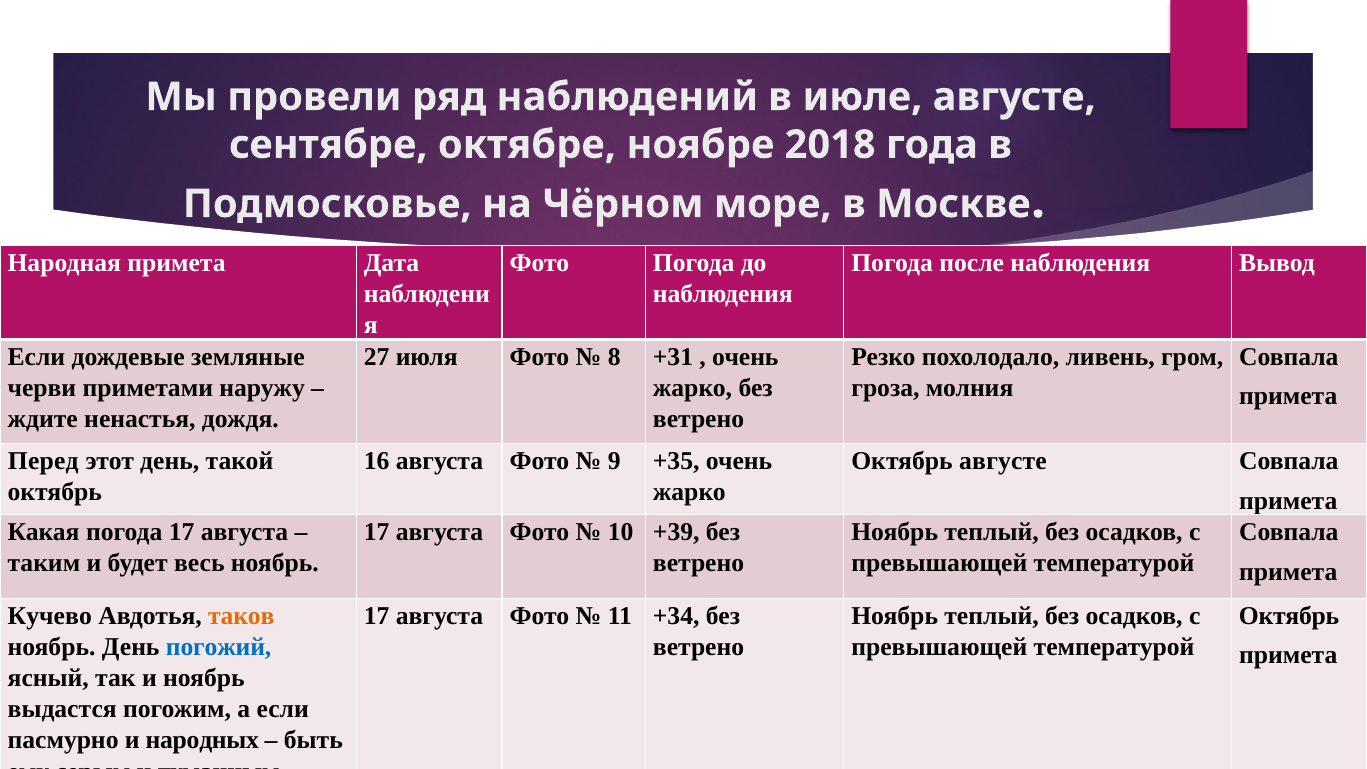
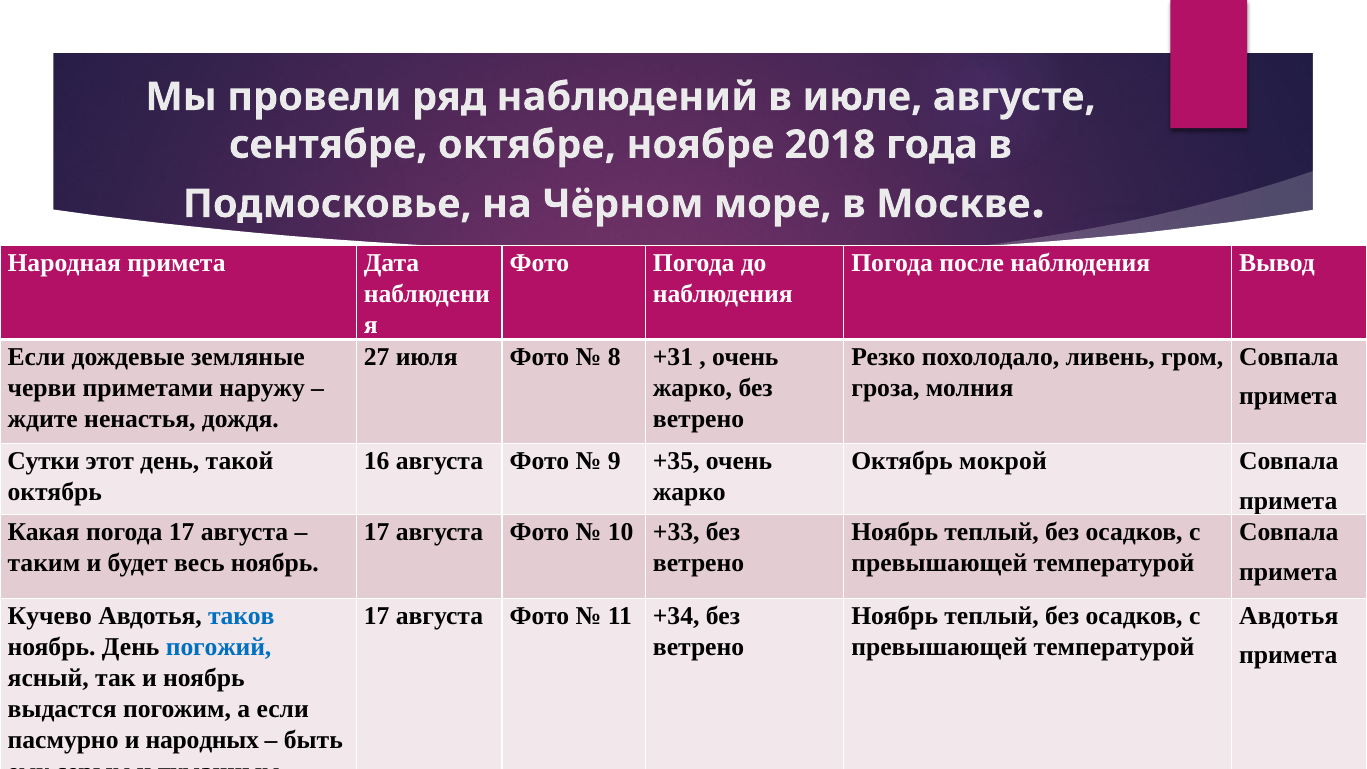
Перед: Перед -> Сутки (44, 461)
Октябрь августе: августе -> мокрой (1003, 461)
+39: +39 -> +33 (676, 532)
таков colour: orange -> blue (241, 615)
Октябрь: Октябрь -> Авдотья (1289, 615)
